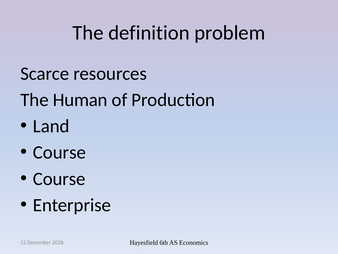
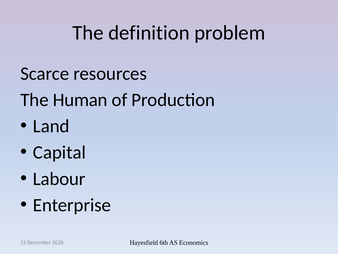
Course: Course -> Capital (59, 152)
Course: Course -> Labour (59, 178)
